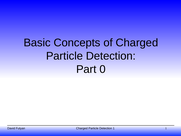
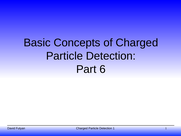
0: 0 -> 6 (103, 69)
